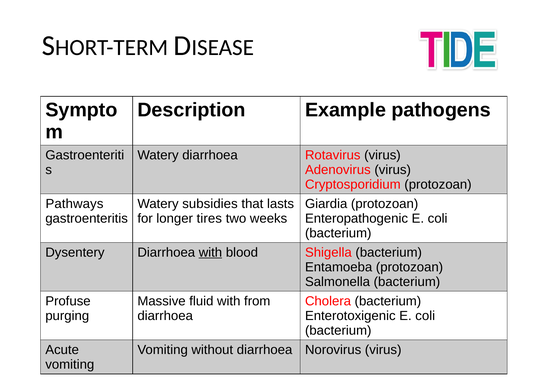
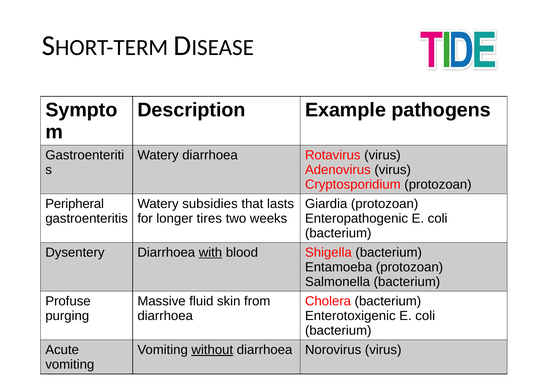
Pathways: Pathways -> Peripheral (75, 204)
fluid with: with -> skin (229, 301)
without underline: none -> present (212, 350)
